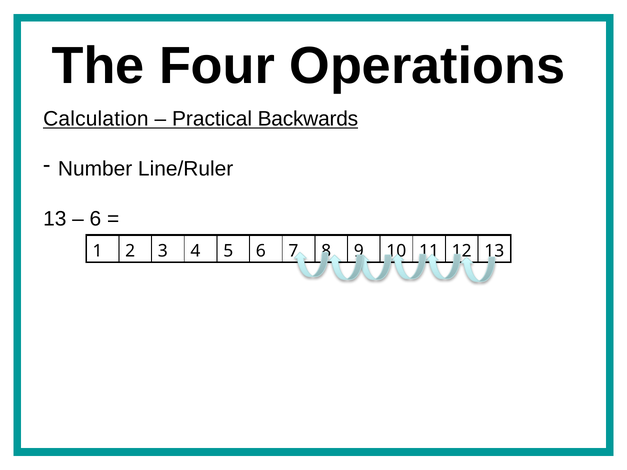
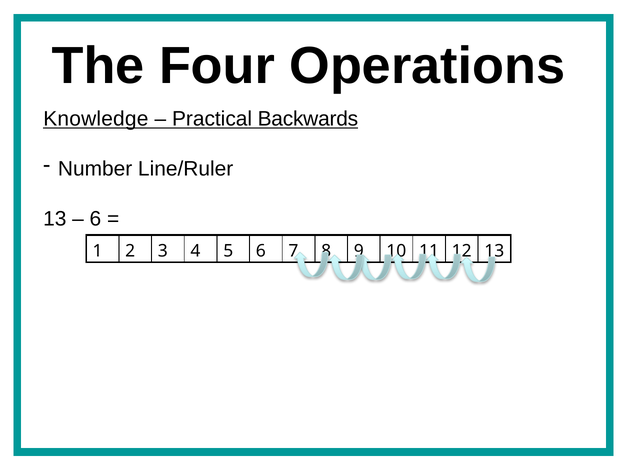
Calculation: Calculation -> Knowledge (96, 119)
